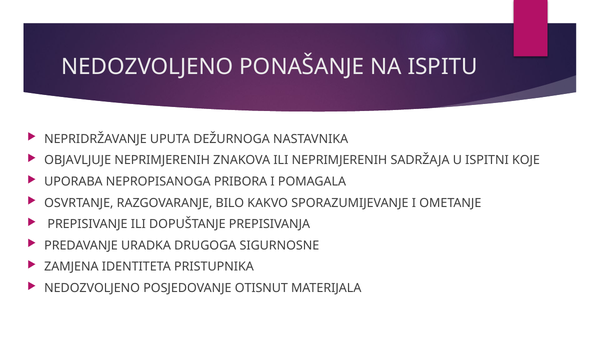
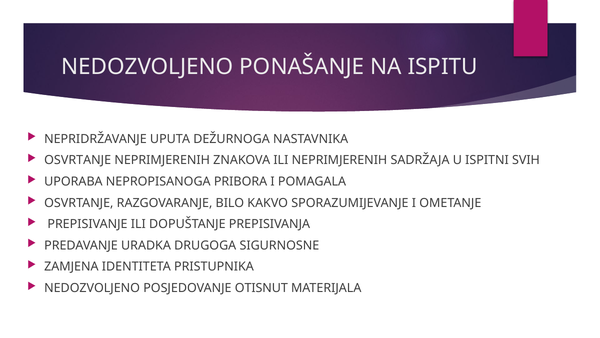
OBJAVLJUJE: OBJAVLJUJE -> OSVRTANJE (78, 160)
KOJE: KOJE -> SVIH (526, 160)
